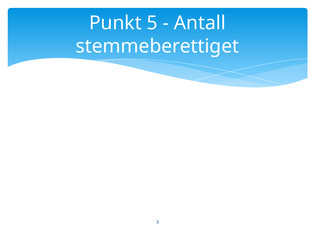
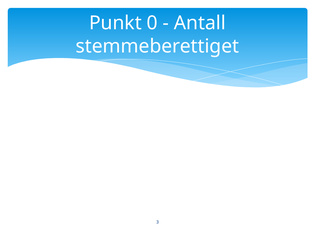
5: 5 -> 0 (152, 23)
